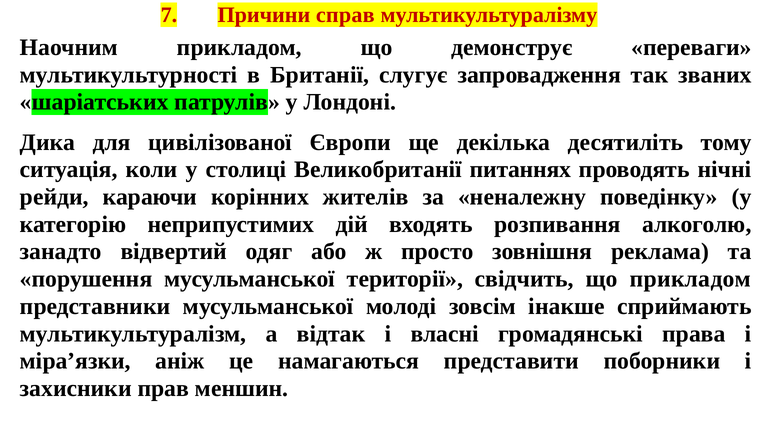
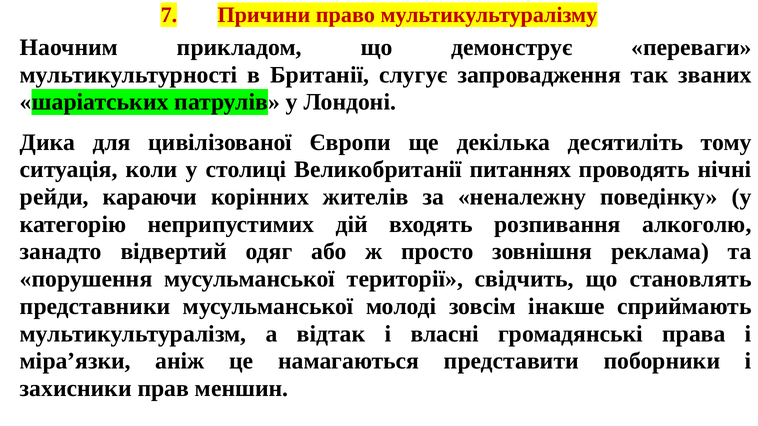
справ: справ -> право (345, 15)
що прикладом: прикладом -> становлять (691, 279)
